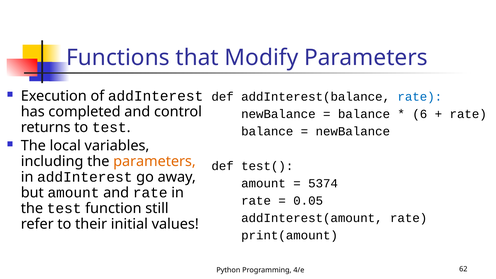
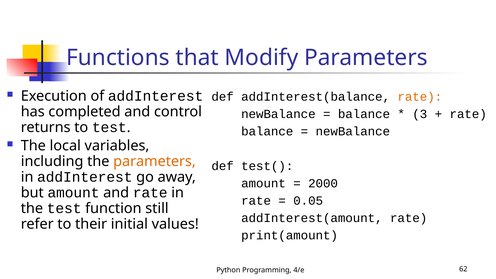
rate colour: blue -> orange (420, 97)
6: 6 -> 3 (420, 114)
5374: 5374 -> 2000 (323, 183)
